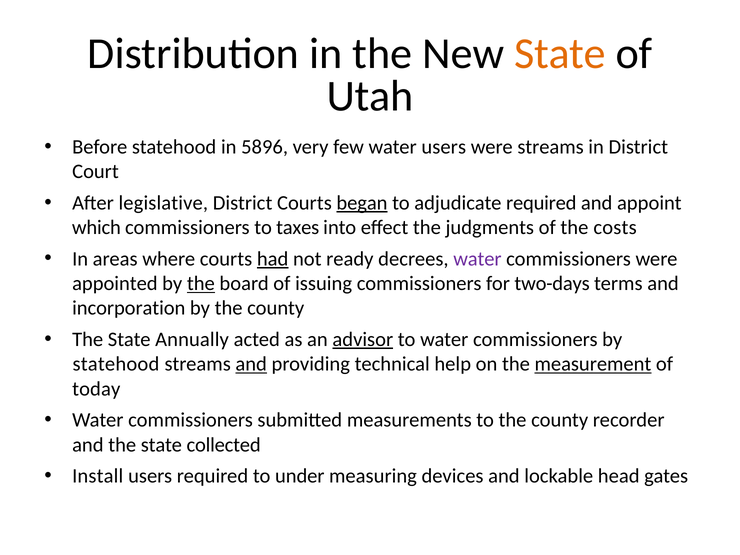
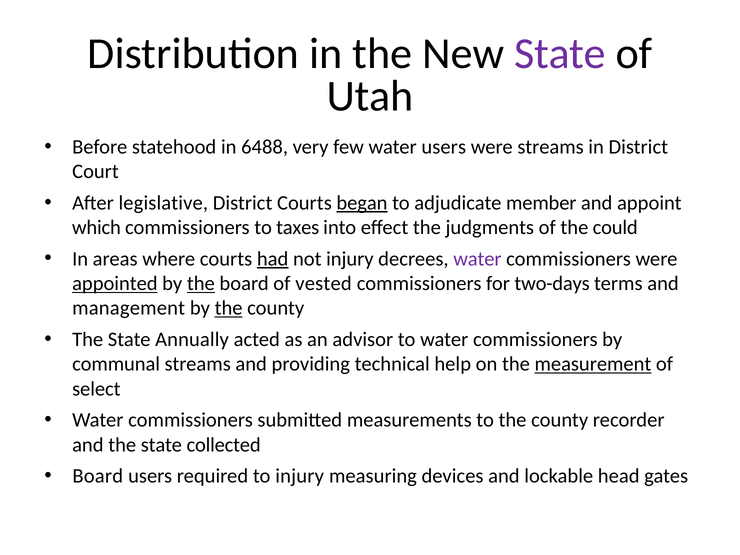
State colour: orange -> purple (560, 54)
5896: 5896 -> 6488 (265, 147)
adjudicate required: required -> member (541, 203)
costs: costs -> could (615, 228)
not ready: ready -> injury (350, 259)
appointed underline: none -> present (115, 284)
issuing: issuing -> vested (324, 284)
incorporation: incorporation -> management (129, 308)
the underline: none -> present (229, 308)
advisor underline: present -> none (363, 339)
statehood: statehood -> communal (116, 364)
and underline: present -> none (251, 364)
today: today -> select (96, 389)
Install: Install -> Board (98, 476)
to under: under -> injury (300, 476)
